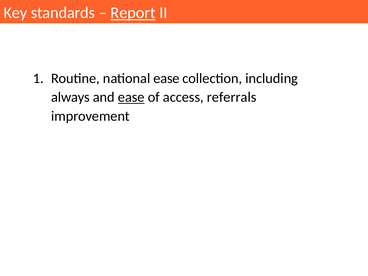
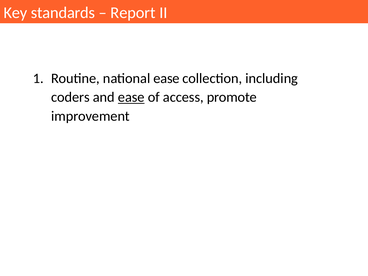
Report underline: present -> none (133, 13)
always: always -> coders (70, 97)
referrals: referrals -> promote (232, 97)
